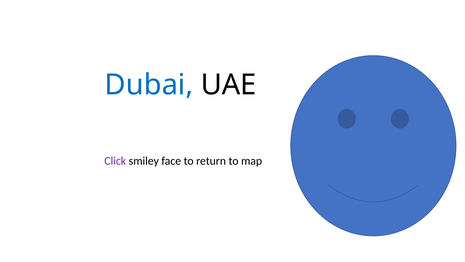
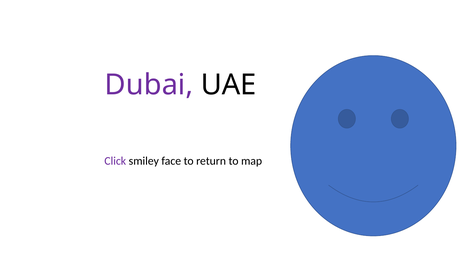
Dubai colour: blue -> purple (149, 85)
